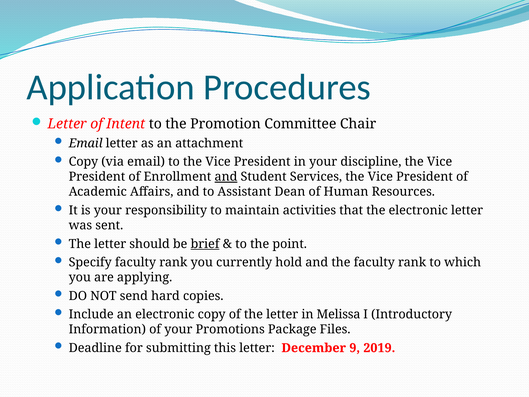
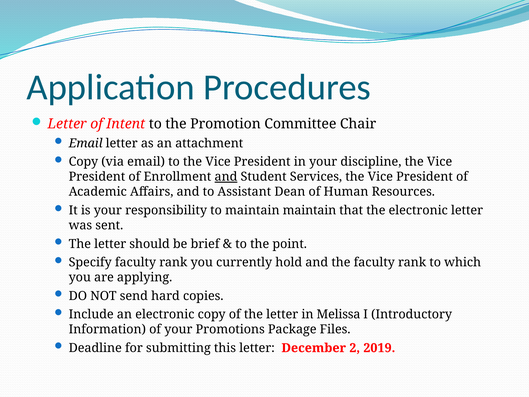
maintain activities: activities -> maintain (309, 210)
brief underline: present -> none (205, 244)
9: 9 -> 2 (355, 348)
